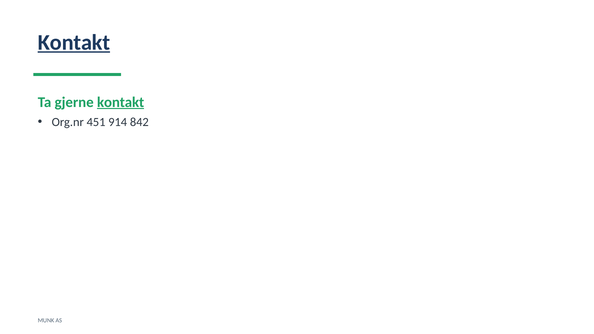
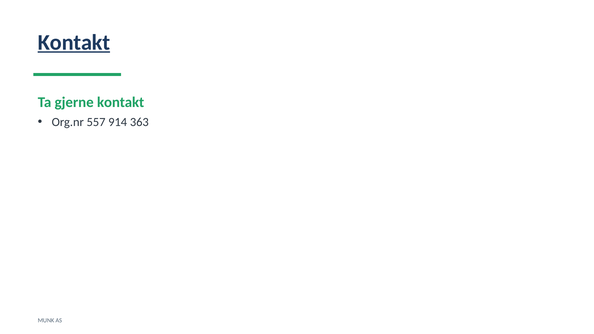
kontakt underline: present -> none (121, 102)
451: 451 -> 557 (96, 122)
842: 842 -> 363 (139, 122)
